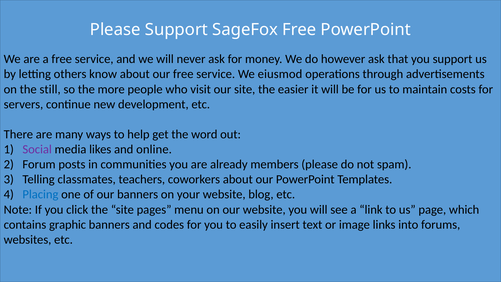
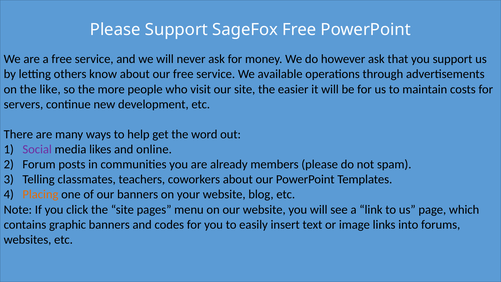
eiusmod: eiusmod -> available (280, 74)
still: still -> like (50, 89)
Placing colour: blue -> orange (40, 194)
